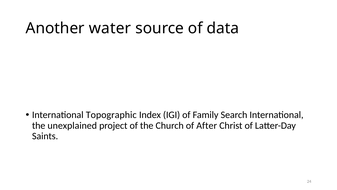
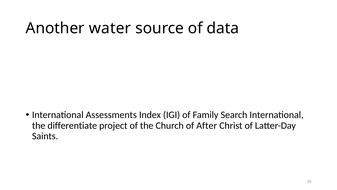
Topographic: Topographic -> Assessments (111, 115)
unexplained: unexplained -> differentiate (72, 125)
